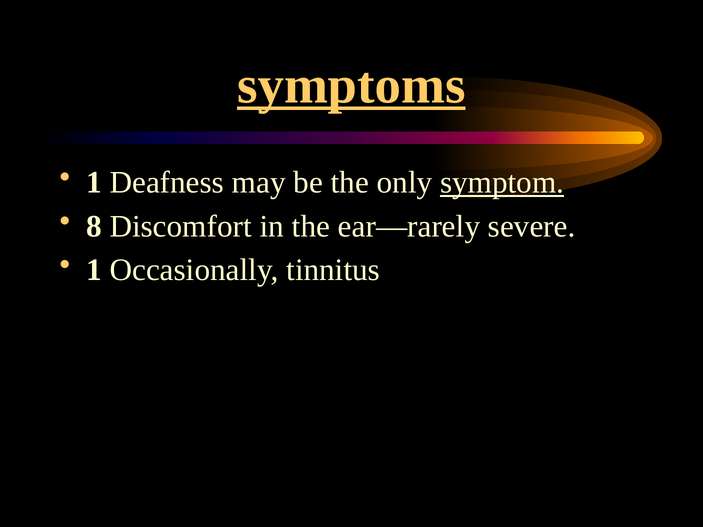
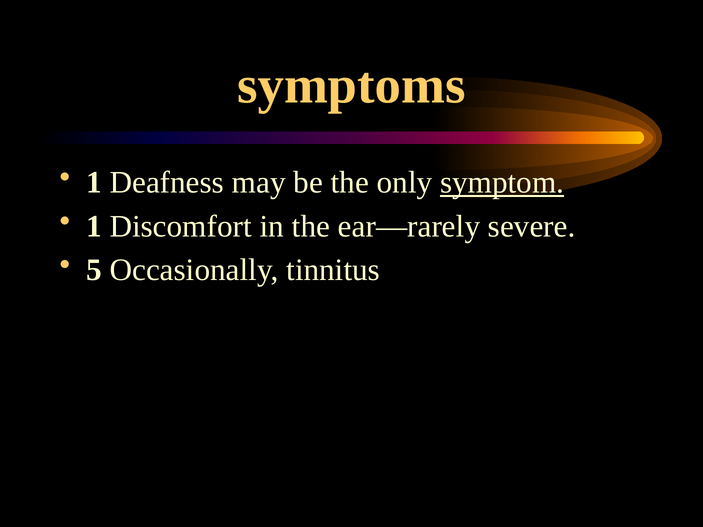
symptoms underline: present -> none (351, 86)
8: 8 -> 1 (94, 226)
1: 1 -> 5 (94, 270)
